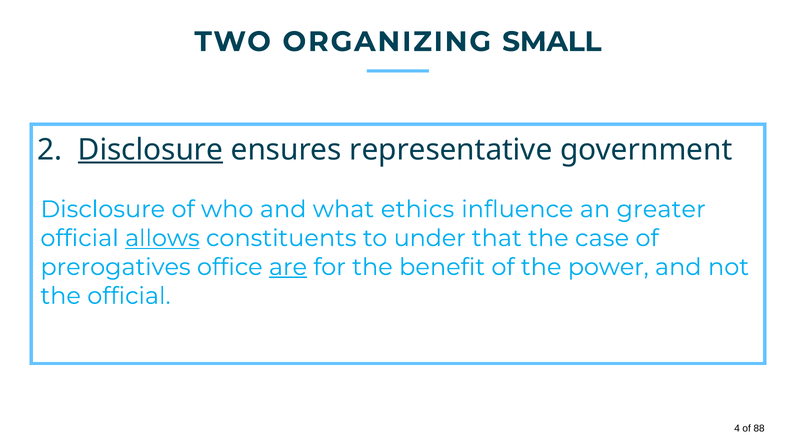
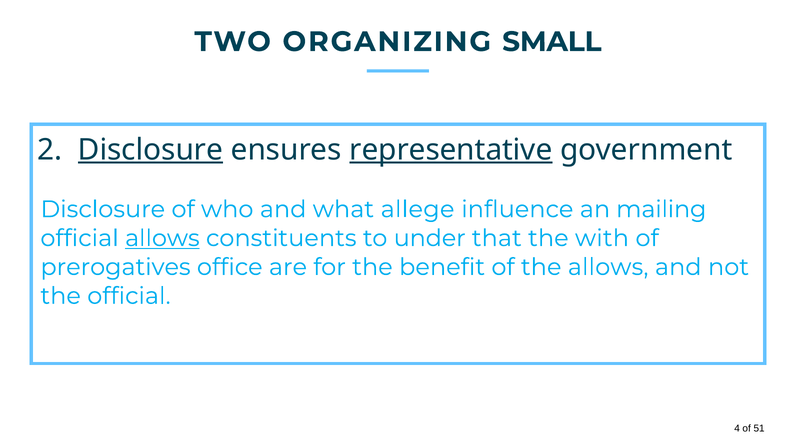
representative underline: none -> present (451, 150)
ethics: ethics -> allege (418, 209)
greater: greater -> mailing (661, 209)
case: case -> with (602, 238)
are underline: present -> none (288, 267)
the power: power -> allows (608, 267)
88: 88 -> 51 (759, 428)
